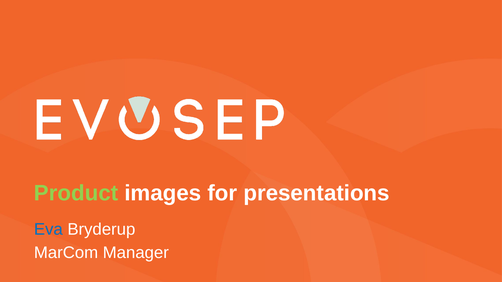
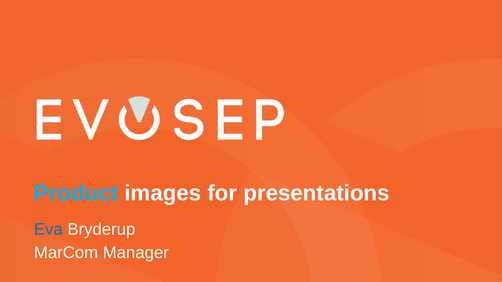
Product colour: light green -> light blue (76, 193)
